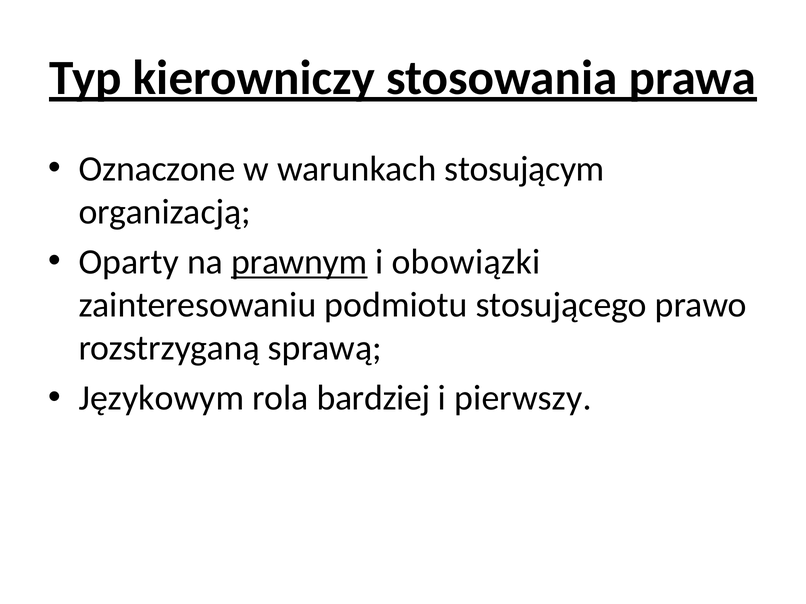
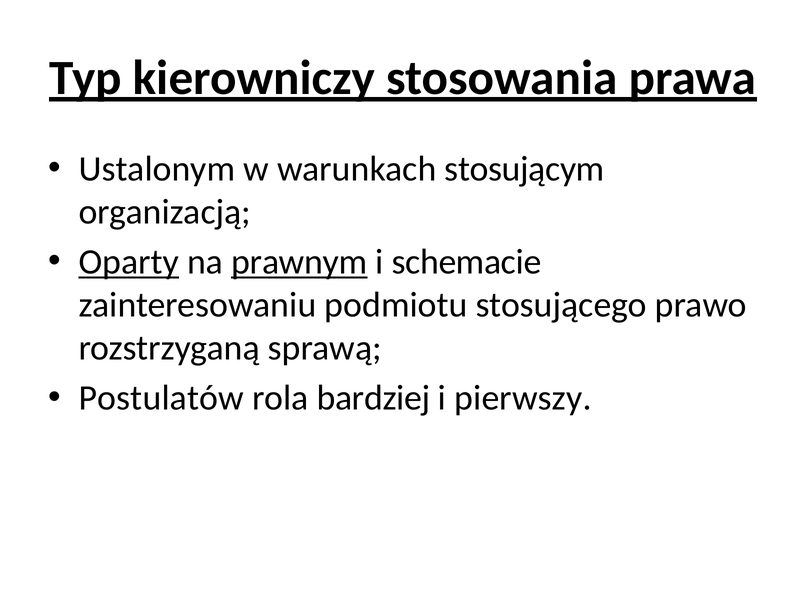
Oznaczone: Oznaczone -> Ustalonym (157, 169)
Oparty underline: none -> present (129, 262)
obowiązki: obowiązki -> schemacie (467, 262)
Językowym: Językowym -> Postulatów (161, 398)
